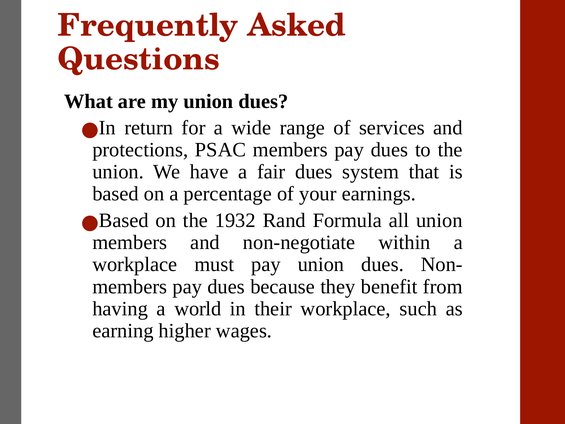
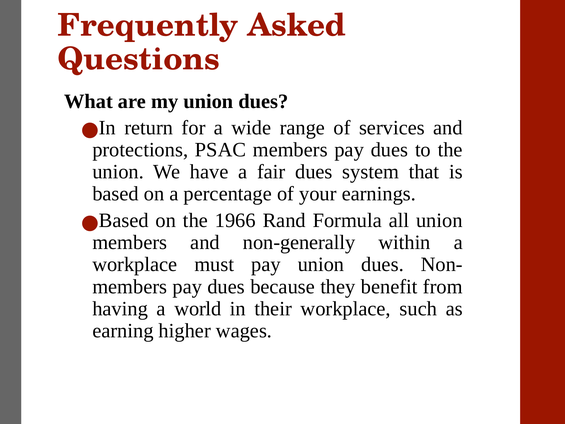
1932: 1932 -> 1966 (235, 220)
non-negotiate: non-negotiate -> non-generally (299, 242)
